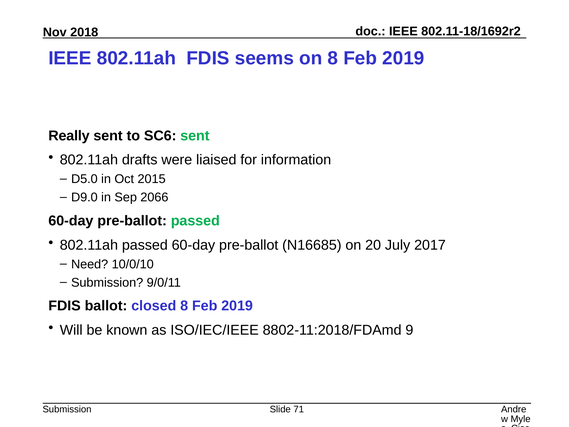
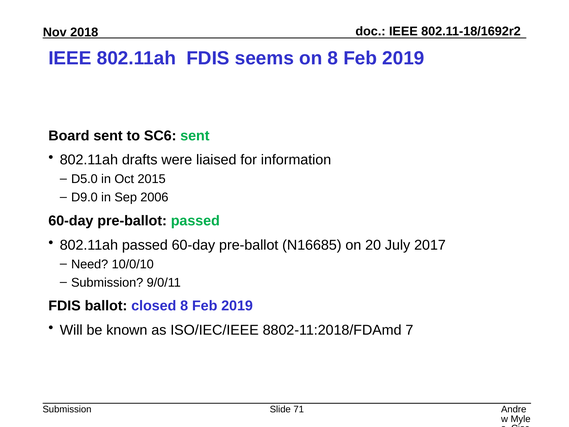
Really: Really -> Board (69, 136)
2066: 2066 -> 2006 (154, 197)
9: 9 -> 7 (409, 330)
